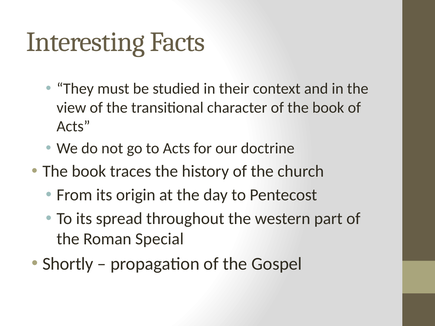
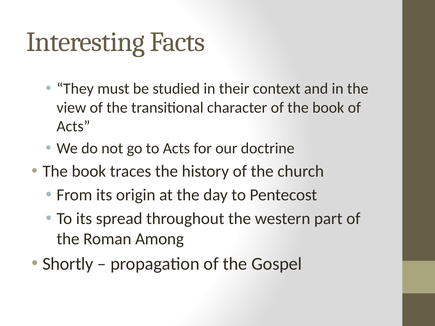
Special: Special -> Among (160, 239)
